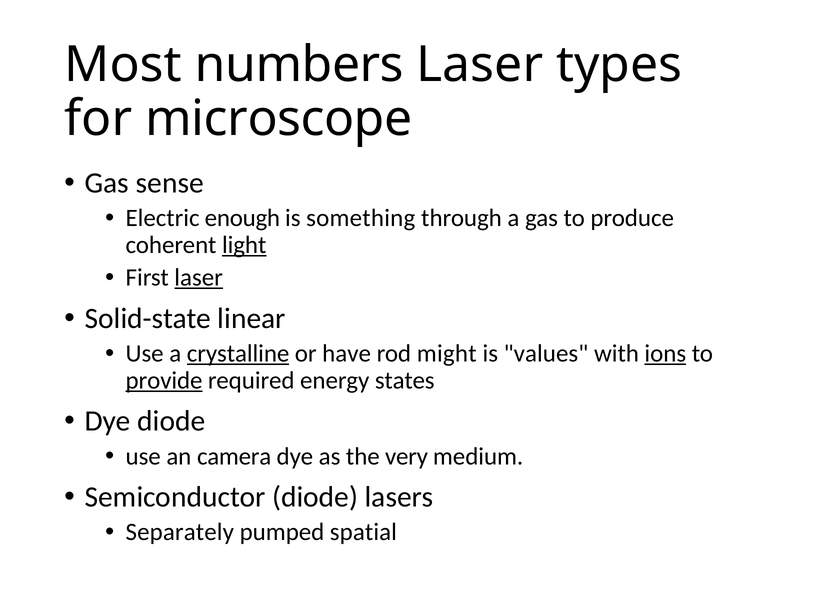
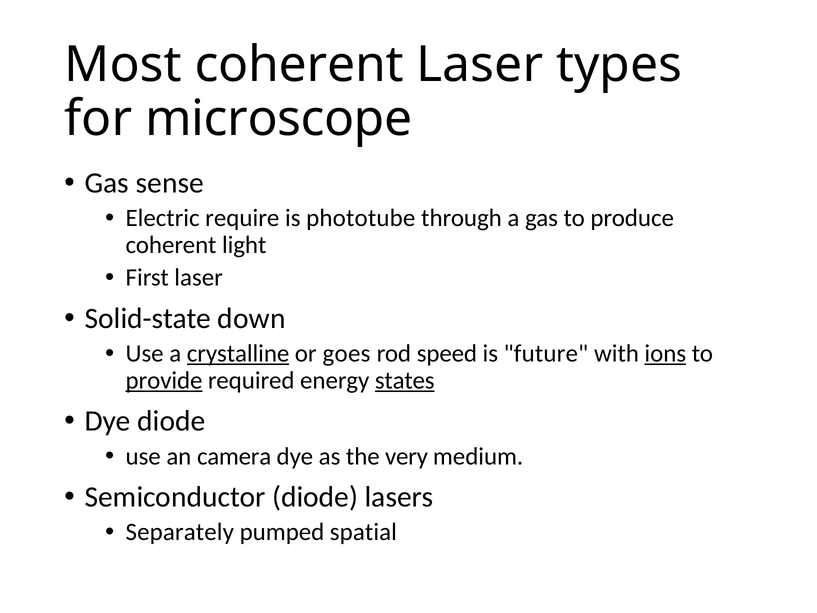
Most numbers: numbers -> coherent (299, 65)
enough: enough -> require (242, 218)
something: something -> phototube (361, 218)
light underline: present -> none (244, 245)
laser underline: present -> none (199, 278)
linear: linear -> down (251, 318)
have: have -> goes (347, 353)
might: might -> speed (447, 353)
values: values -> future (546, 353)
states underline: none -> present (405, 380)
